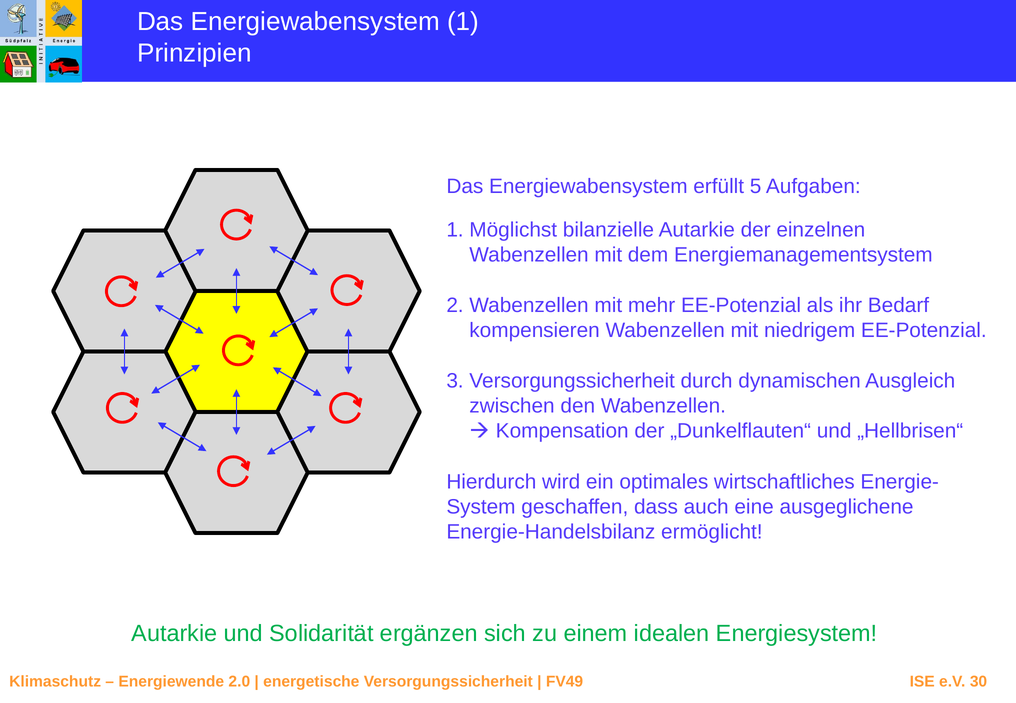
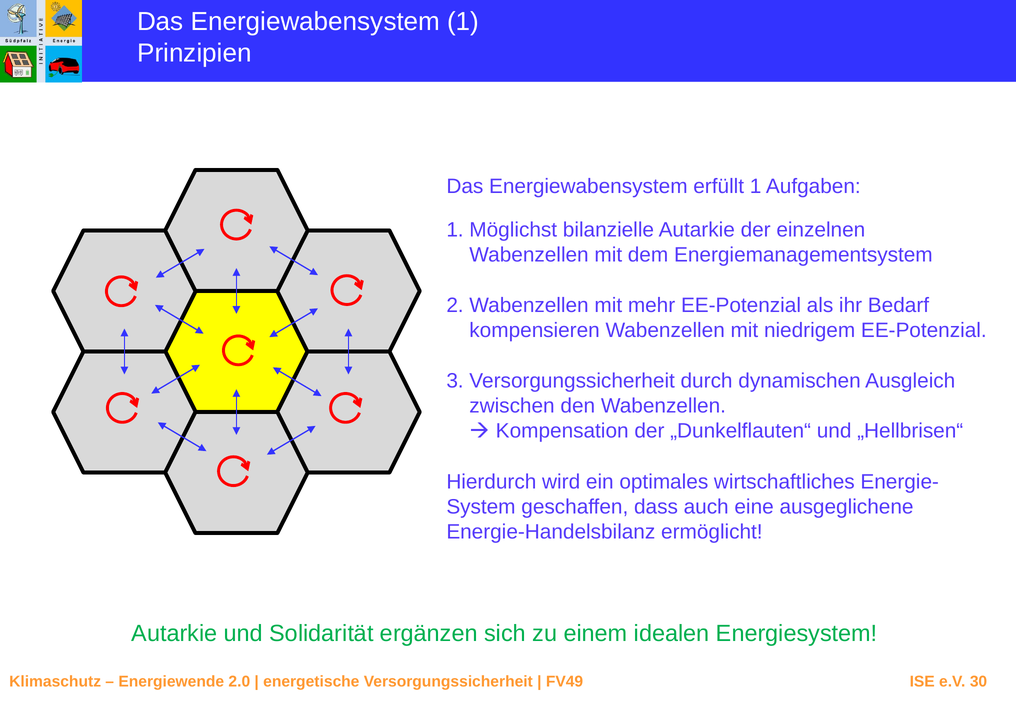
erfüllt 5: 5 -> 1 (756, 186)
